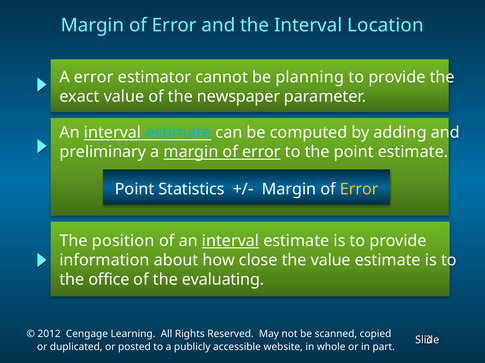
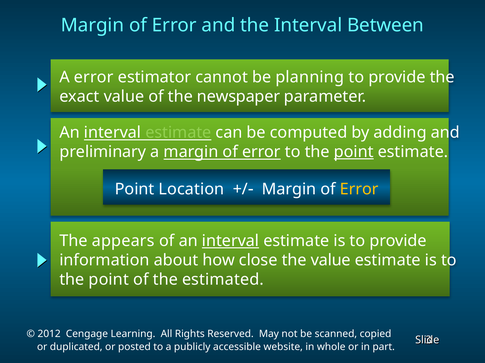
Location: Location -> Between (386, 25)
estimate colour: light blue -> light green (178, 133)
point underline: none -> present (354, 152)
Statistics: Statistics -> Location (191, 190)
position: position -> appears (123, 241)
office: office -> point (109, 280)
evaluating: evaluating -> estimated (223, 280)
